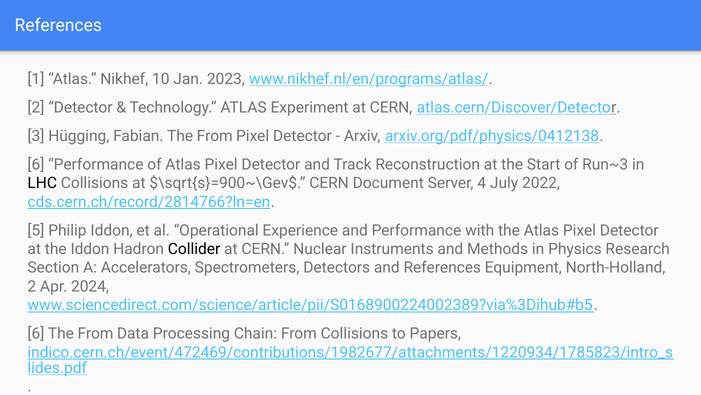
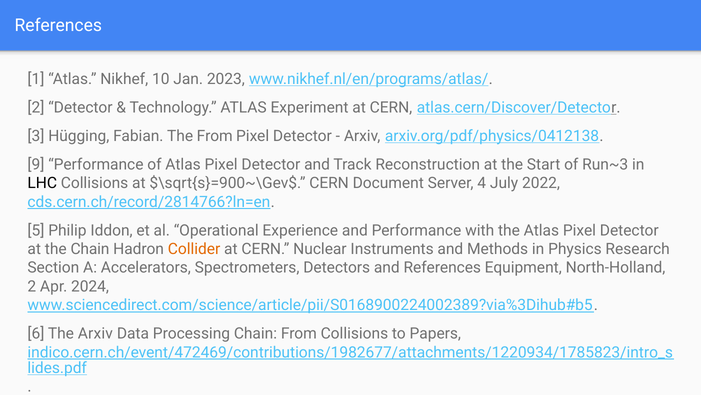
6: 6 -> 9 (36, 164)
the Iddon: Iddon -> Chain (90, 249)
Collider colour: black -> orange (194, 249)
6 The From: From -> Arxiv (95, 333)
